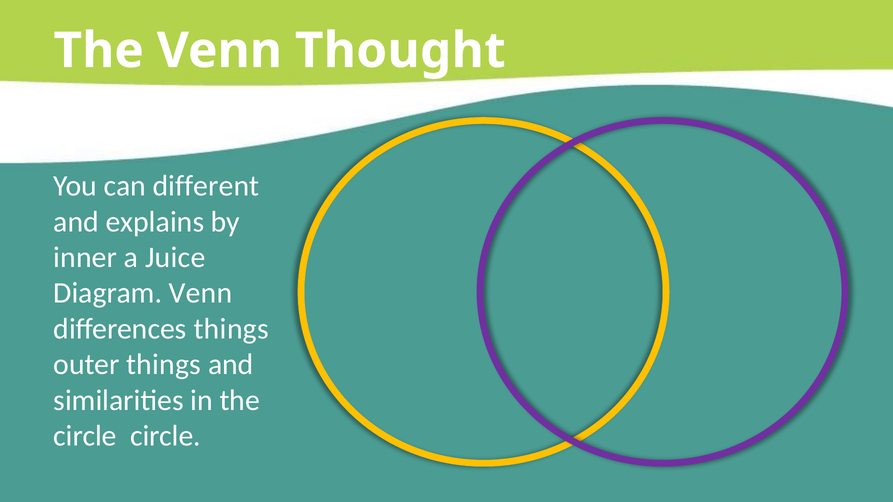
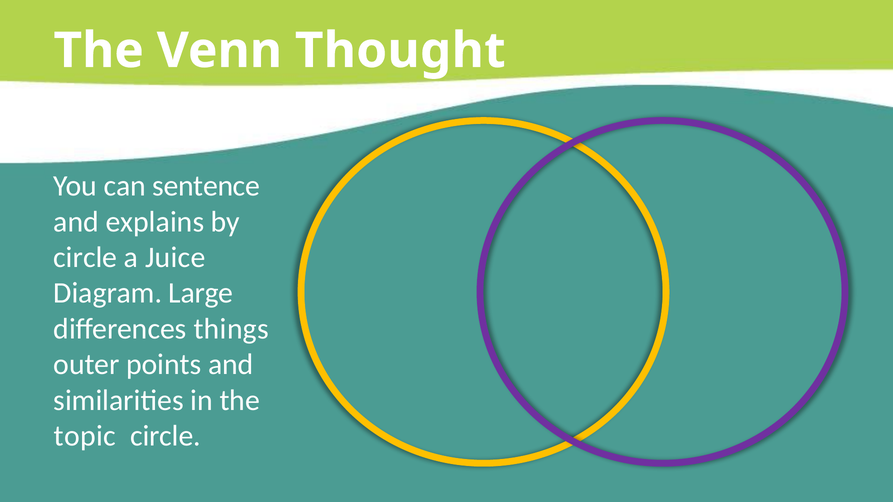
different: different -> sentence (206, 186)
inner: inner -> circle (85, 258)
Diagram Venn: Venn -> Large (201, 293)
outer things: things -> points (164, 365)
circle: circle -> topic (85, 436)
